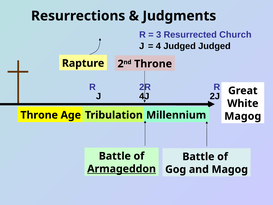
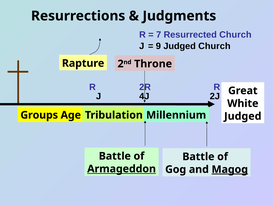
3: 3 -> 7 (159, 35)
4: 4 -> 9 (158, 46)
Judged Judged: Judged -> Church (214, 46)
Throne: Throne -> Groups (39, 115)
Magog: Magog -> Judged (243, 116)
Magog underline: none -> present (230, 169)
